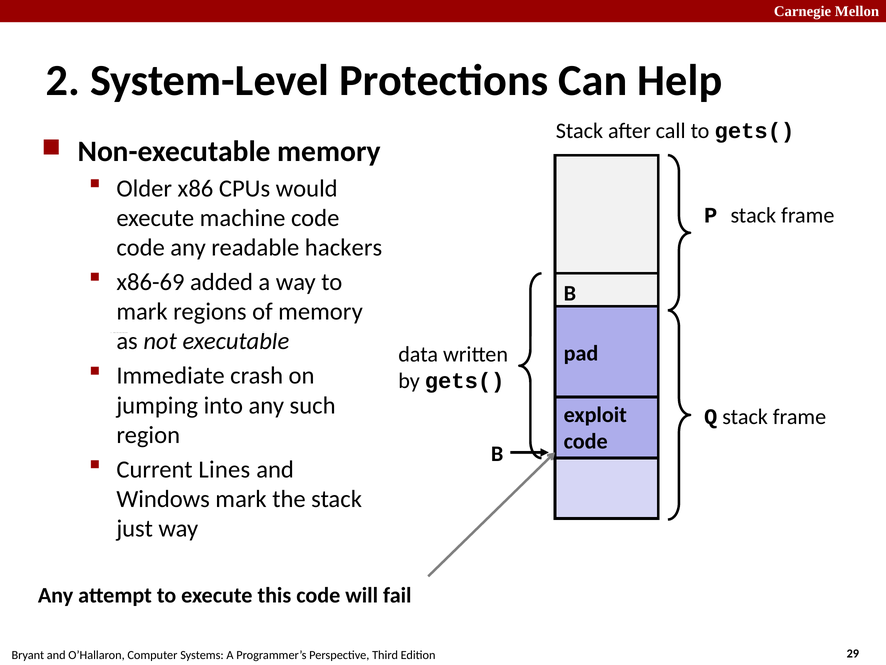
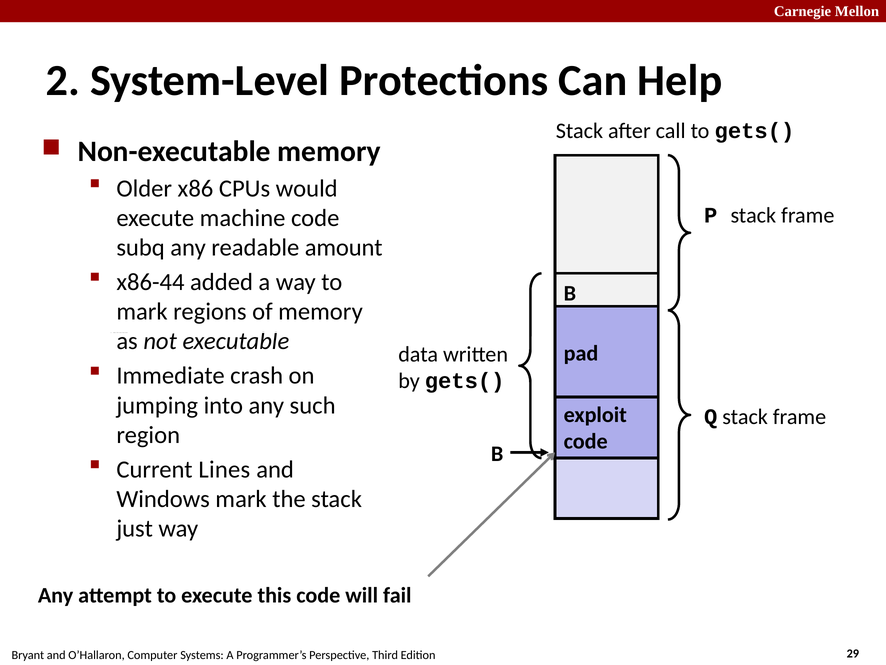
code: code -> subq (141, 248)
hackers: hackers -> amount (344, 248)
x86-69: x86-69 -> x86-44 (150, 282)
